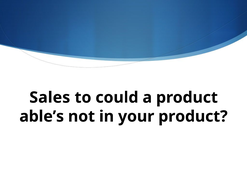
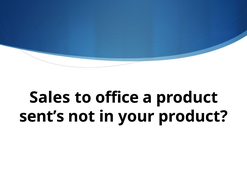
could: could -> office (117, 98)
able’s: able’s -> sent’s (42, 117)
